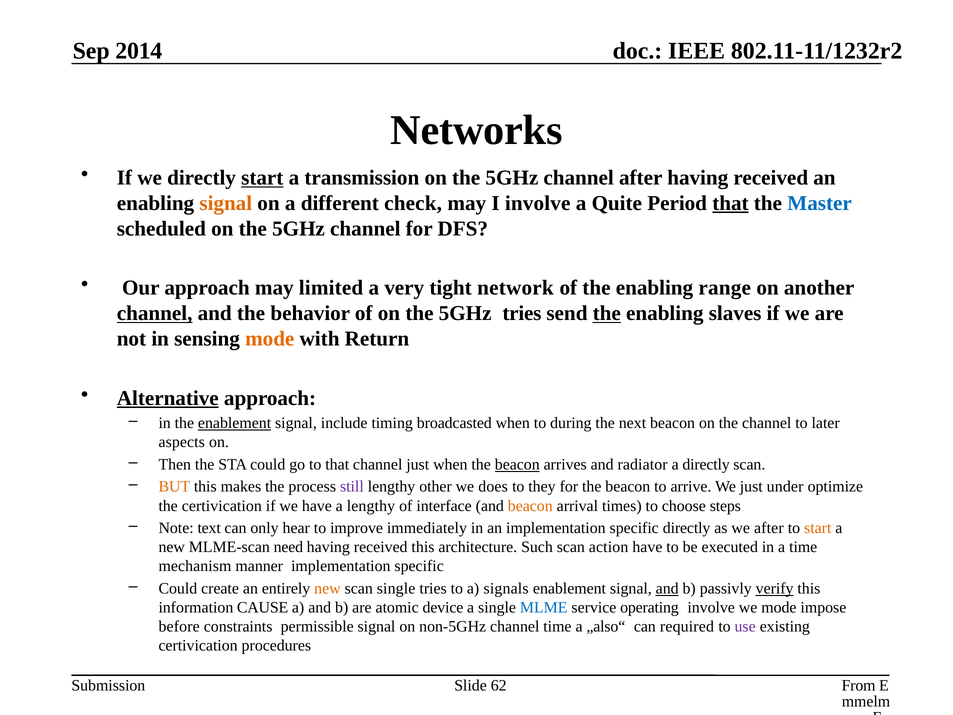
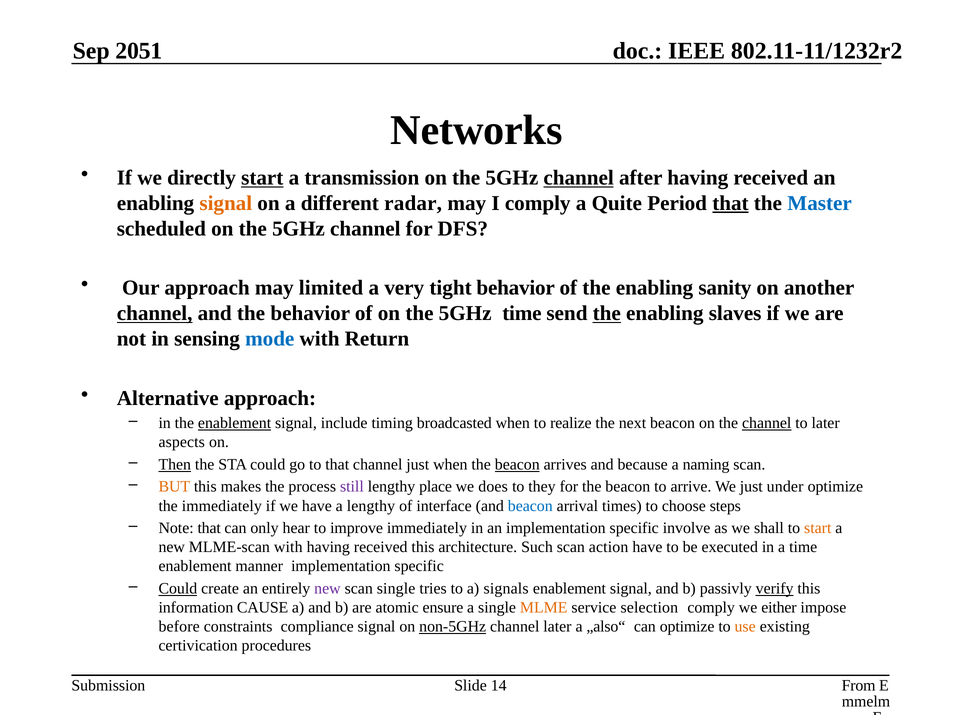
2014: 2014 -> 2051 (139, 51)
channel underline: none -> present (579, 178)
check: check -> radar (413, 203)
I involve: involve -> comply (538, 203)
tight network: network -> behavior (516, 288)
range: range -> sanity (725, 288)
tries: tries -> time (522, 313)
mode colour: orange -> blue (270, 339)
Alternative underline: present -> none (168, 398)
during: during -> realize (571, 423)
channel underline: none -> present (767, 423)
Then underline: none -> present (175, 464)
radiator: radiator -> because (643, 464)
a directly: directly -> naming (706, 464)
other: other -> place (436, 487)
the certivication: certivication -> immediately (222, 506)
beacon colour: orange -> blue (530, 506)
Note text: text -> that (209, 528)
specific directly: directly -> involve (687, 528)
we after: after -> shall (769, 528)
MLME-scan need: need -> with (288, 547)
mechanism: mechanism -> enablement (195, 566)
Could underline: none -> present (178, 588)
new colour: orange -> purple (327, 588)
and underline: present -> none (667, 588)
device: device -> ensure (443, 607)
MLME colour: blue -> orange (544, 607)
operating: operating -> selection (649, 607)
involve: involve -> comply (711, 607)
we mode: mode -> either (779, 607)
permissible: permissible -> compliance (317, 626)
non-5GHz underline: none -> present (453, 626)
channel time: time -> later (557, 626)
can required: required -> optimize (687, 626)
use colour: purple -> orange (745, 626)
62: 62 -> 14 (499, 685)
